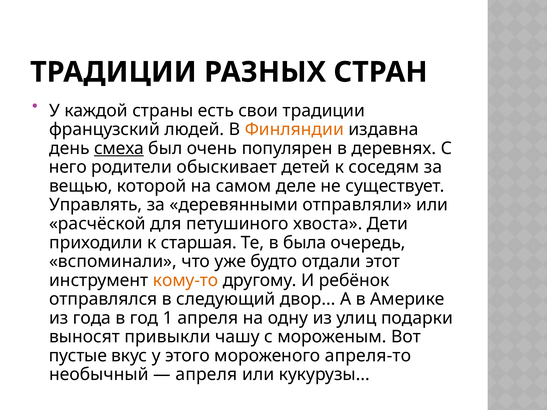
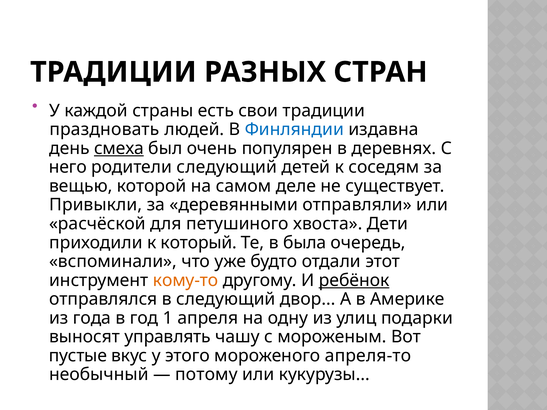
французский: французский -> праздновать (104, 130)
Финляндии colour: orange -> blue (294, 130)
родители обыскивает: обыскивает -> следующий (227, 167)
Управлять: Управлять -> Привыкли (96, 205)
старшая: старшая -> который (199, 243)
ребёнок underline: none -> present (354, 280)
привыкли: привыкли -> управлять (168, 337)
апреля: апреля -> потому (206, 375)
